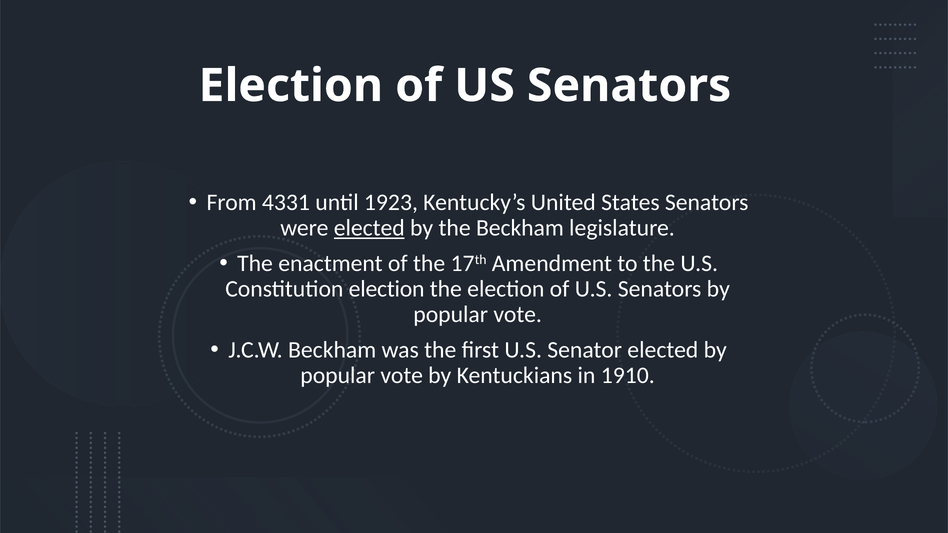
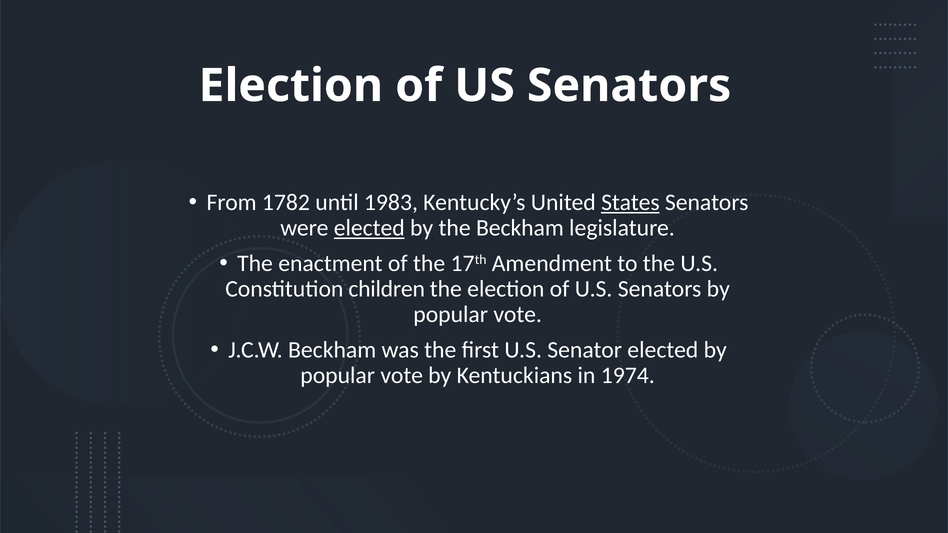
4331: 4331 -> 1782 (286, 203)
1923: 1923 -> 1983 (391, 203)
States underline: none -> present (630, 203)
Constitution election: election -> children (387, 289)
1910: 1910 -> 1974 (628, 376)
